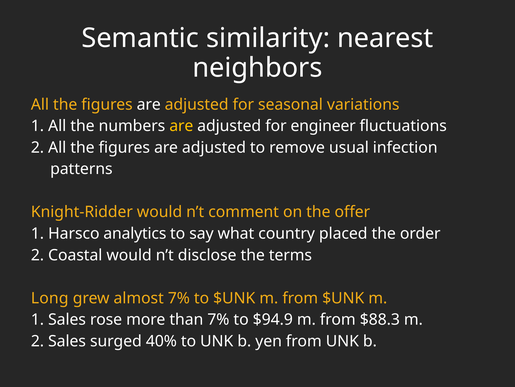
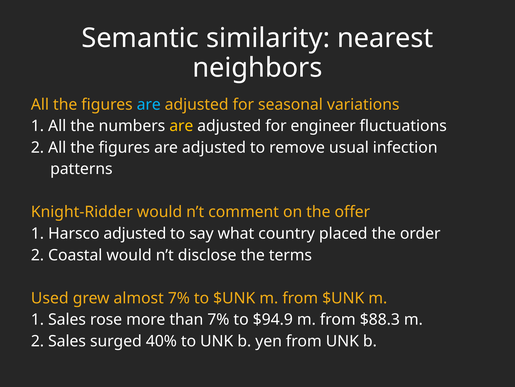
are colour: white -> light blue (149, 104)
Harsco analytics: analytics -> adjusted (135, 233)
Long: Long -> Used (50, 298)
